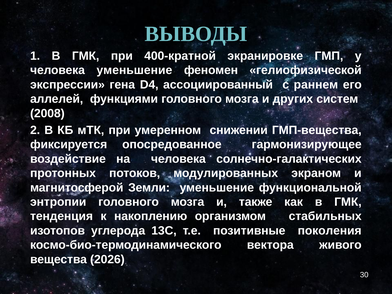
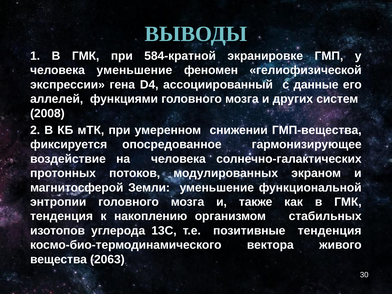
400-кратной: 400-кратной -> 584-кратной (180, 56)
раннем: раннем -> данные (316, 85)
позитивные поколения: поколения -> тенденция (330, 231)
2026: 2026 -> 2063 (107, 259)
